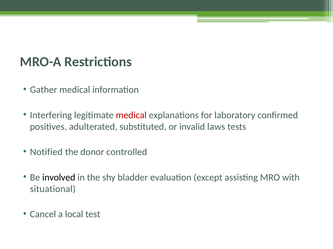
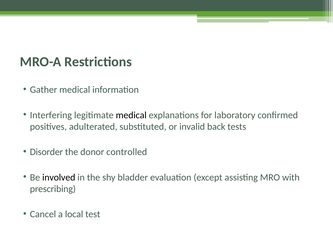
medical colour: red -> black (131, 115)
laws: laws -> back (216, 127)
Notified: Notified -> Disorder (46, 152)
situational: situational -> prescribing (53, 190)
